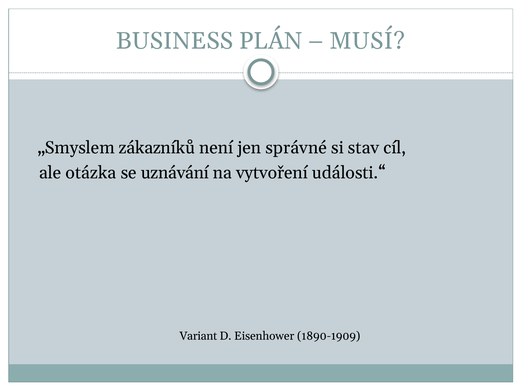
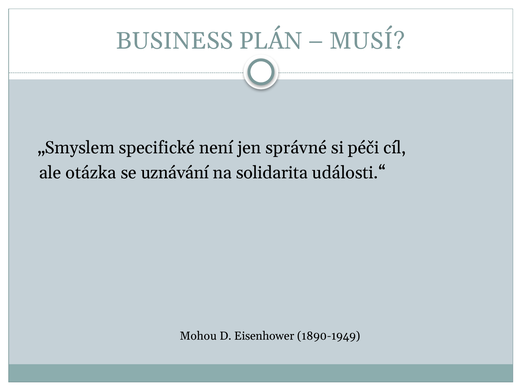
zákazníků: zákazníků -> specifické (157, 148)
stav: stav -> péči (364, 148)
vytvoření: vytvoření -> solidarita (272, 173)
Variant: Variant -> Mohou (198, 337)
1890-1909: 1890-1909 -> 1890-1949 (329, 337)
